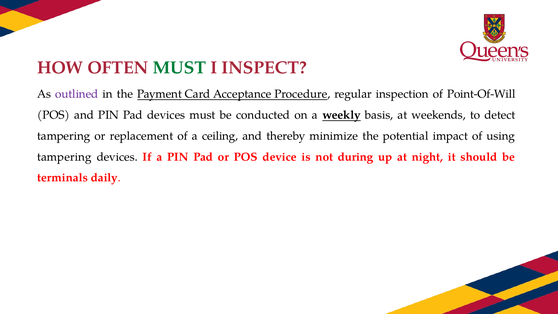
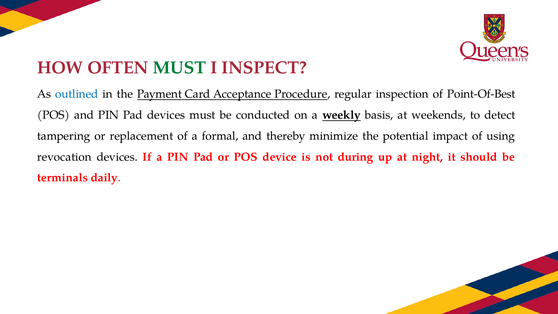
outlined colour: purple -> blue (77, 94)
Point-Of-Will: Point-Of-Will -> Point-Of-Best (481, 94)
ceiling: ceiling -> formal (220, 136)
tampering: tampering -> revocation (64, 157)
